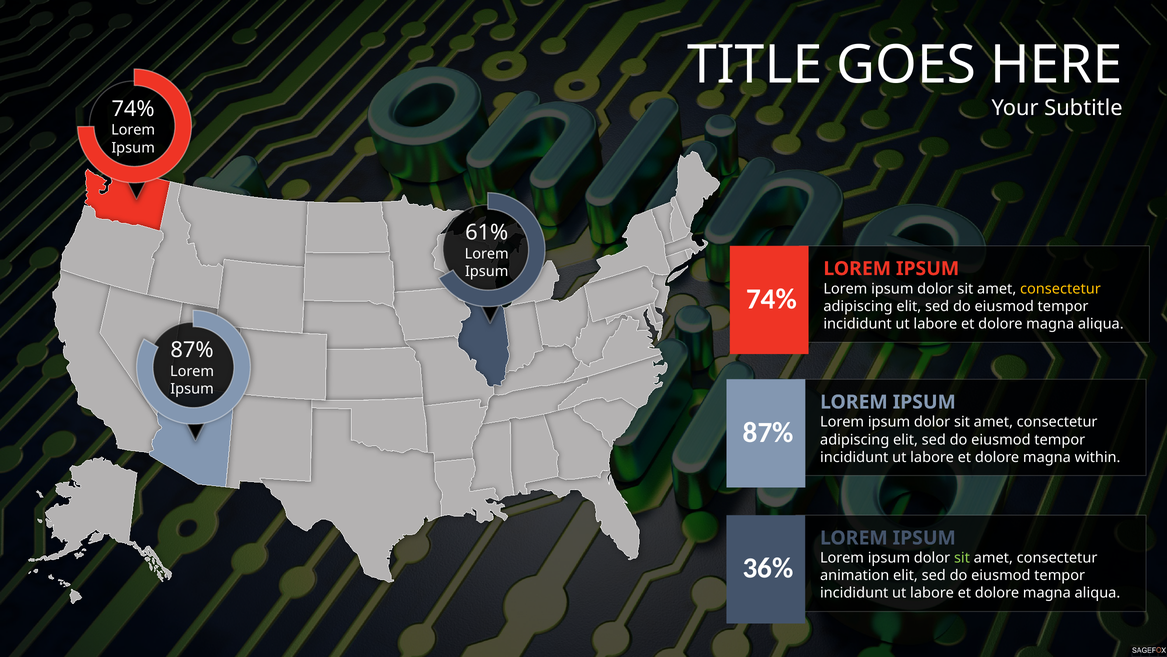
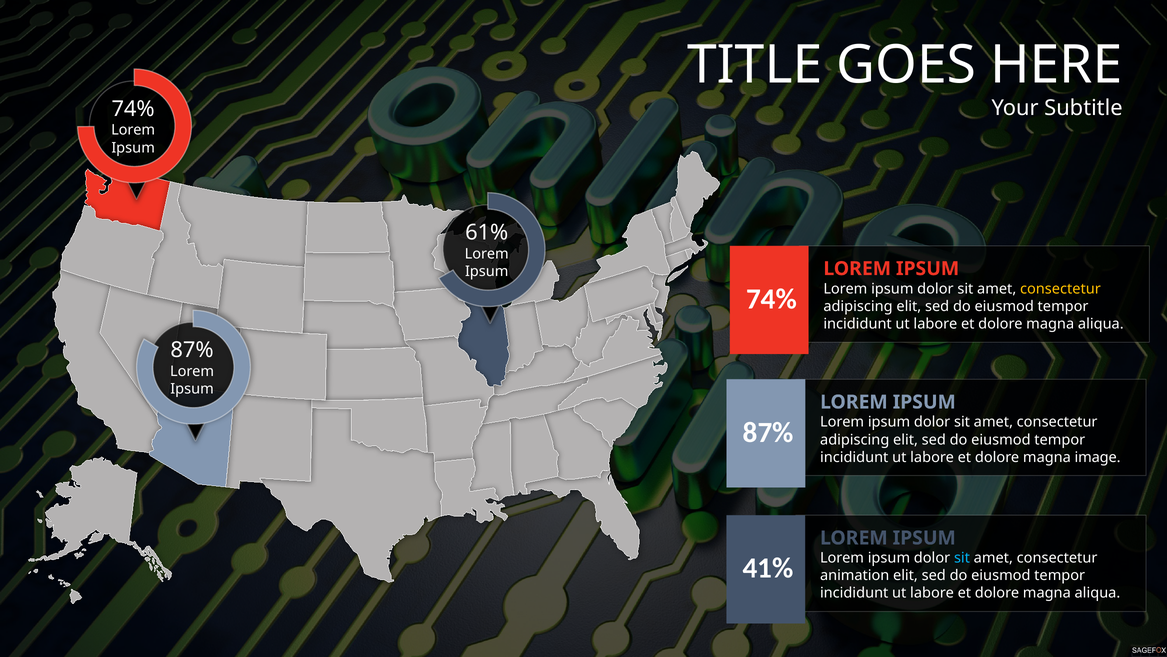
within: within -> image (1098, 457)
sit colour: light green -> light blue (962, 558)
36%: 36% -> 41% (768, 568)
